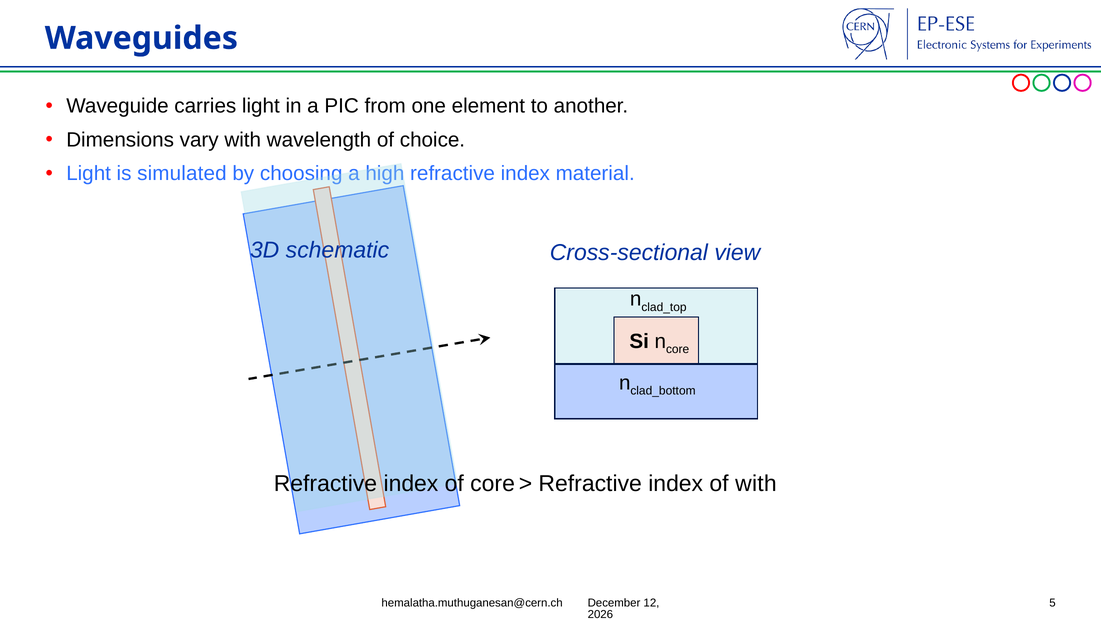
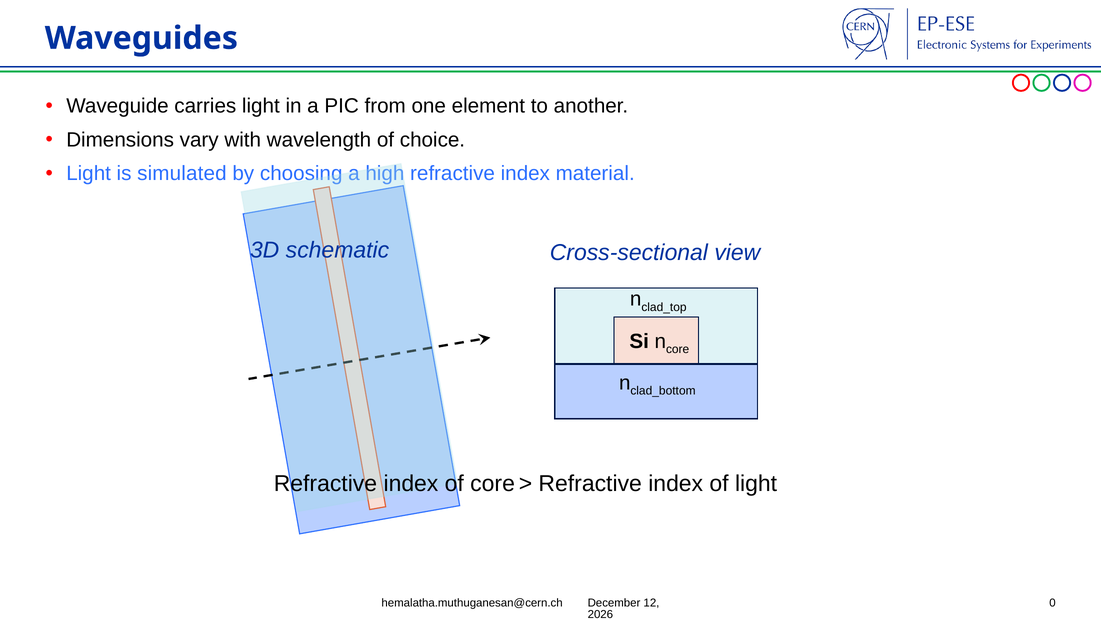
of with: with -> light (756, 484)
5: 5 -> 0 (1052, 603)
